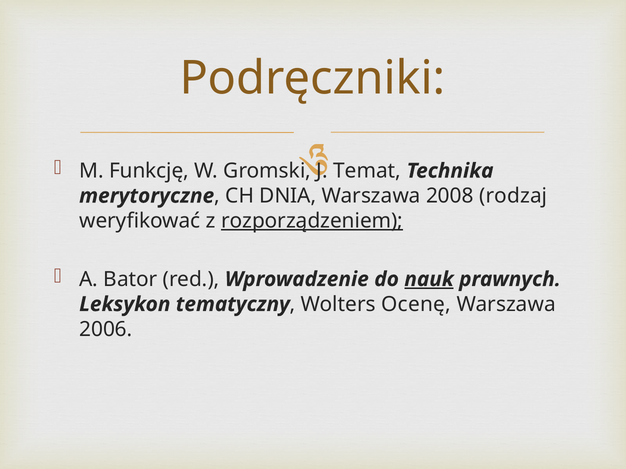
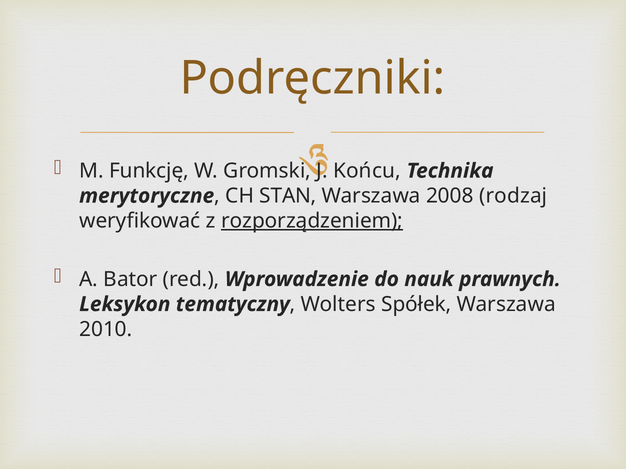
Temat: Temat -> Końcu (367, 171)
DNIA: DNIA -> STAN (288, 196)
nauk underline: present -> none (429, 280)
Ocenę: Ocenę -> Spółek (416, 305)
2006: 2006 -> 2010 (106, 330)
